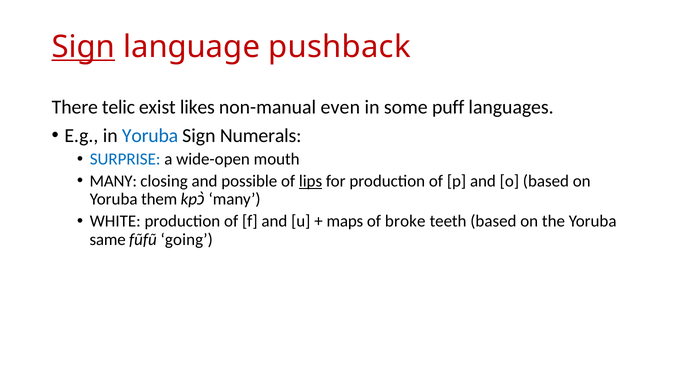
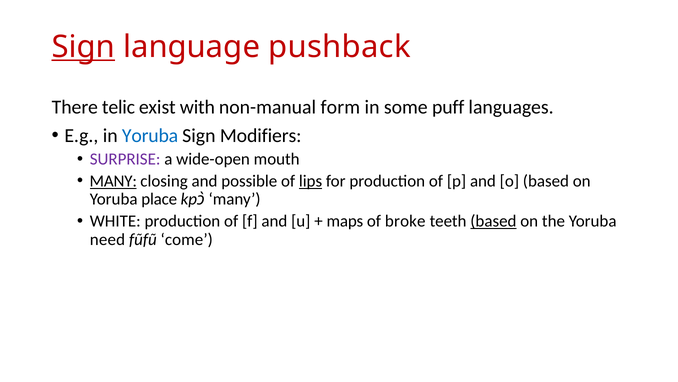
likes: likes -> with (197, 107)
even: even -> form (340, 107)
Numerals: Numerals -> Modifiers (261, 135)
SURPRISE colour: blue -> purple (125, 159)
MANY underline: none -> present (113, 181)
them: them -> place (159, 199)
based underline: none -> present (493, 221)
same: same -> need (107, 239)
going: going -> come (187, 239)
